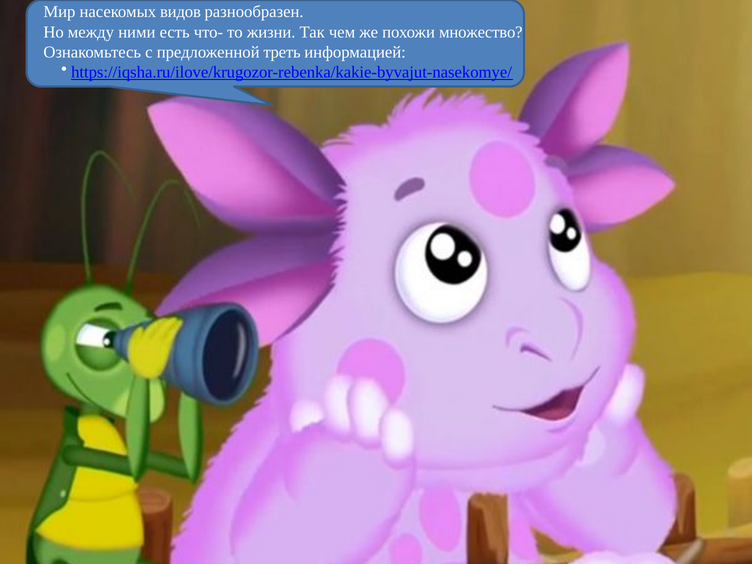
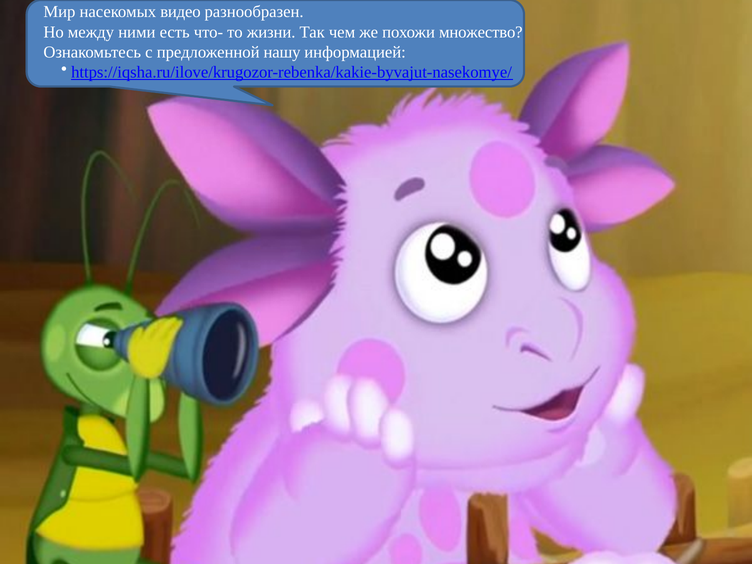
видов: видов -> видео (180, 12)
треть: треть -> нашу (282, 52)
